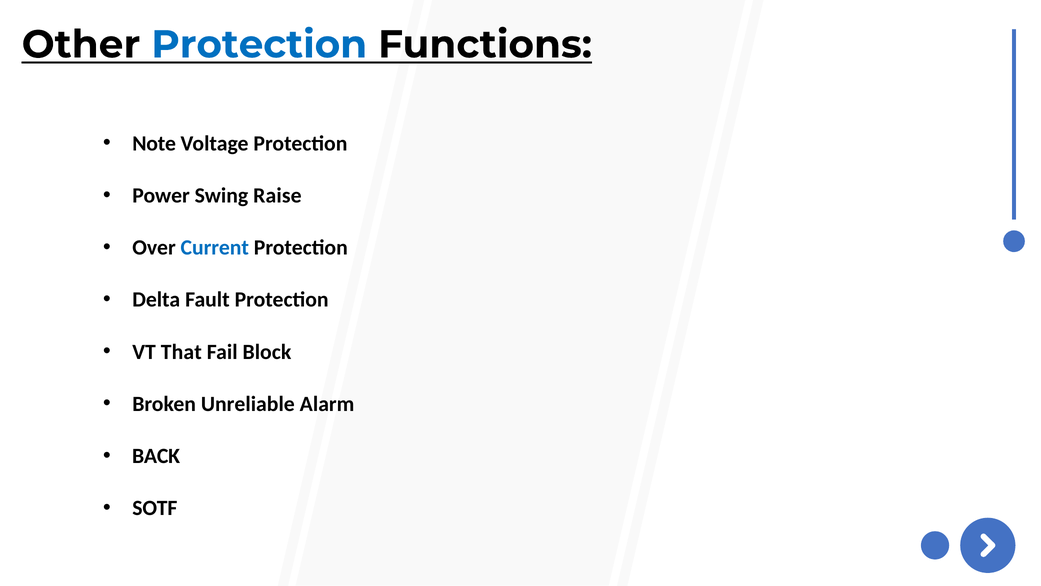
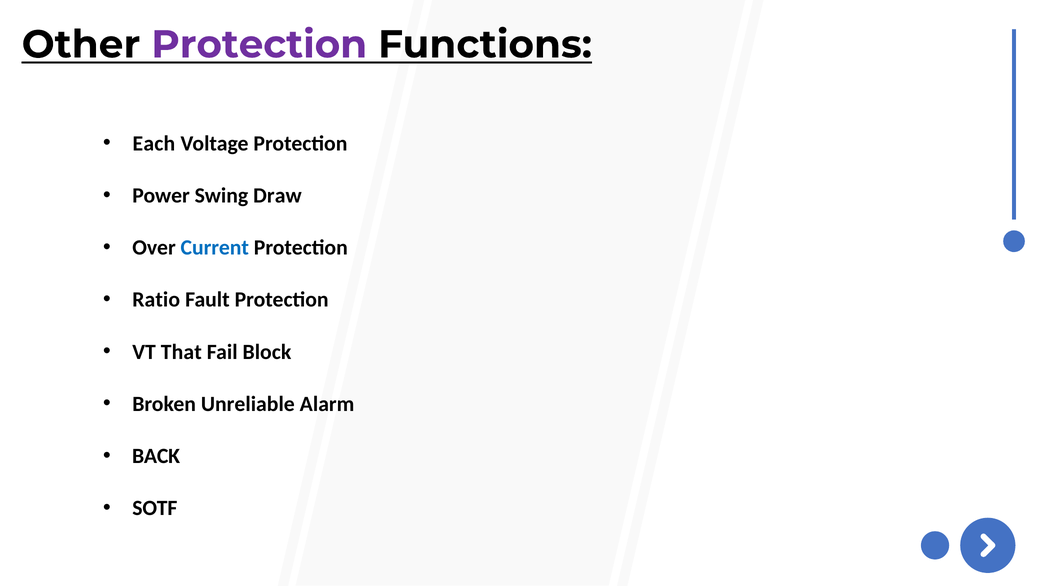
Protection colour: blue -> purple (259, 45)
Note: Note -> Each (154, 143)
Raise: Raise -> Draw (277, 195)
Delta: Delta -> Ratio (156, 300)
